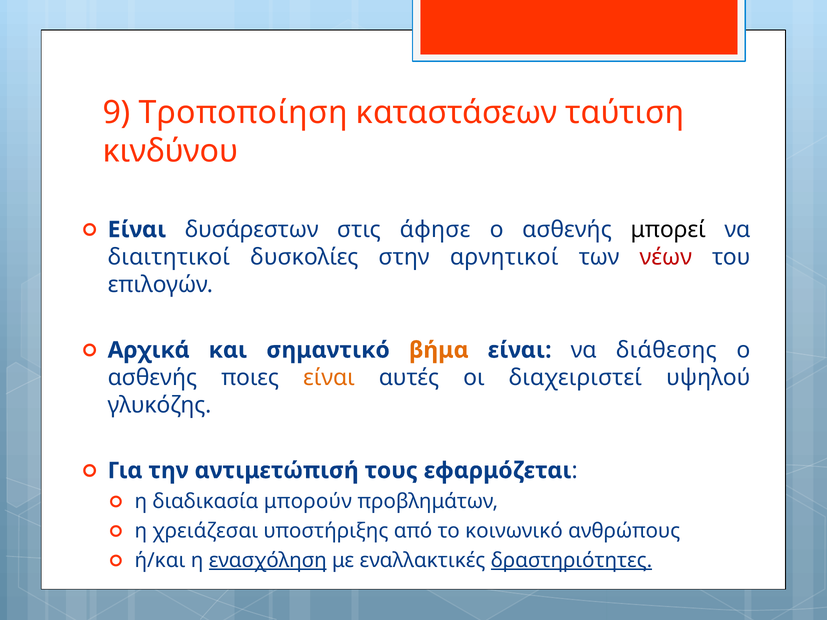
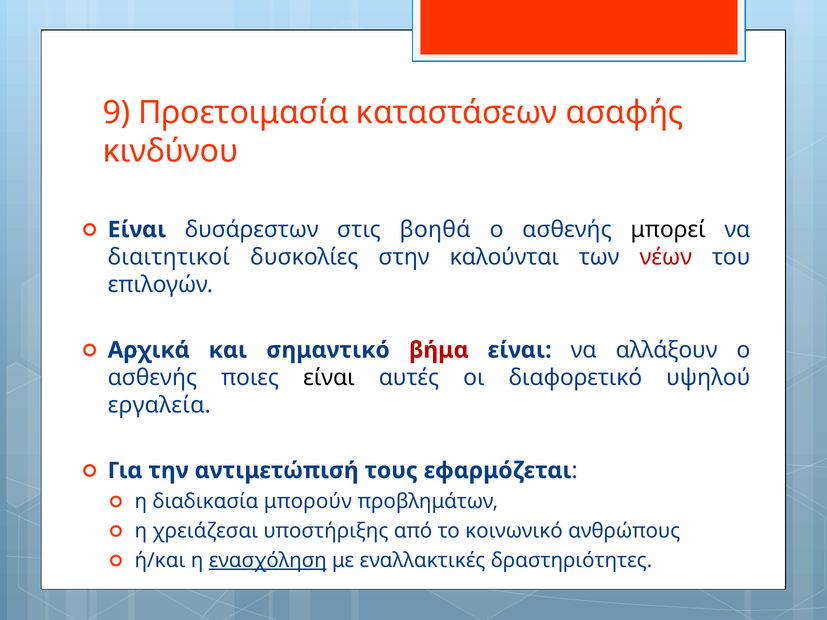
Τροποποίηση: Τροποποίηση -> Προετοιμασία (243, 113)
ταύτιση: ταύτιση -> ασαφής (625, 113)
άφησε: άφησε -> βοηθά (435, 230)
αρνητικοί: αρνητικοί -> καλούνται (504, 257)
βήμα colour: orange -> red (439, 350)
διάθεσης: διάθεσης -> αλλάξουν (667, 350)
είναι colour: orange -> black (329, 378)
διαχειριστεί: διαχειριστεί -> διαφορετικό (575, 378)
γλυκόζης: γλυκόζης -> εργαλεία (159, 405)
δραστηριότητες underline: present -> none (571, 560)
